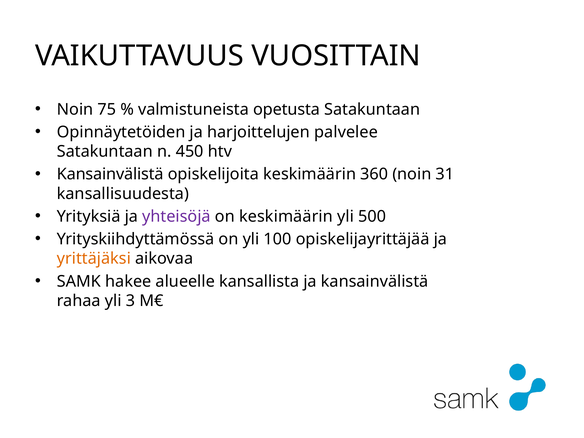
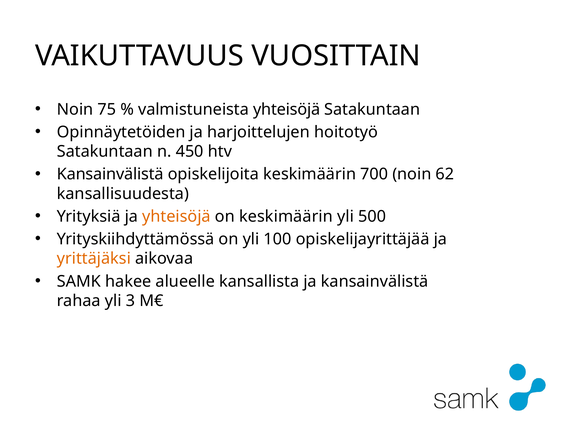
valmistuneista opetusta: opetusta -> yhteisöjä (287, 109)
palvelee: palvelee -> hoitotyö (346, 132)
360: 360 -> 700 (374, 174)
31: 31 -> 62 (445, 174)
yhteisöjä colour: purple -> orange (176, 216)
